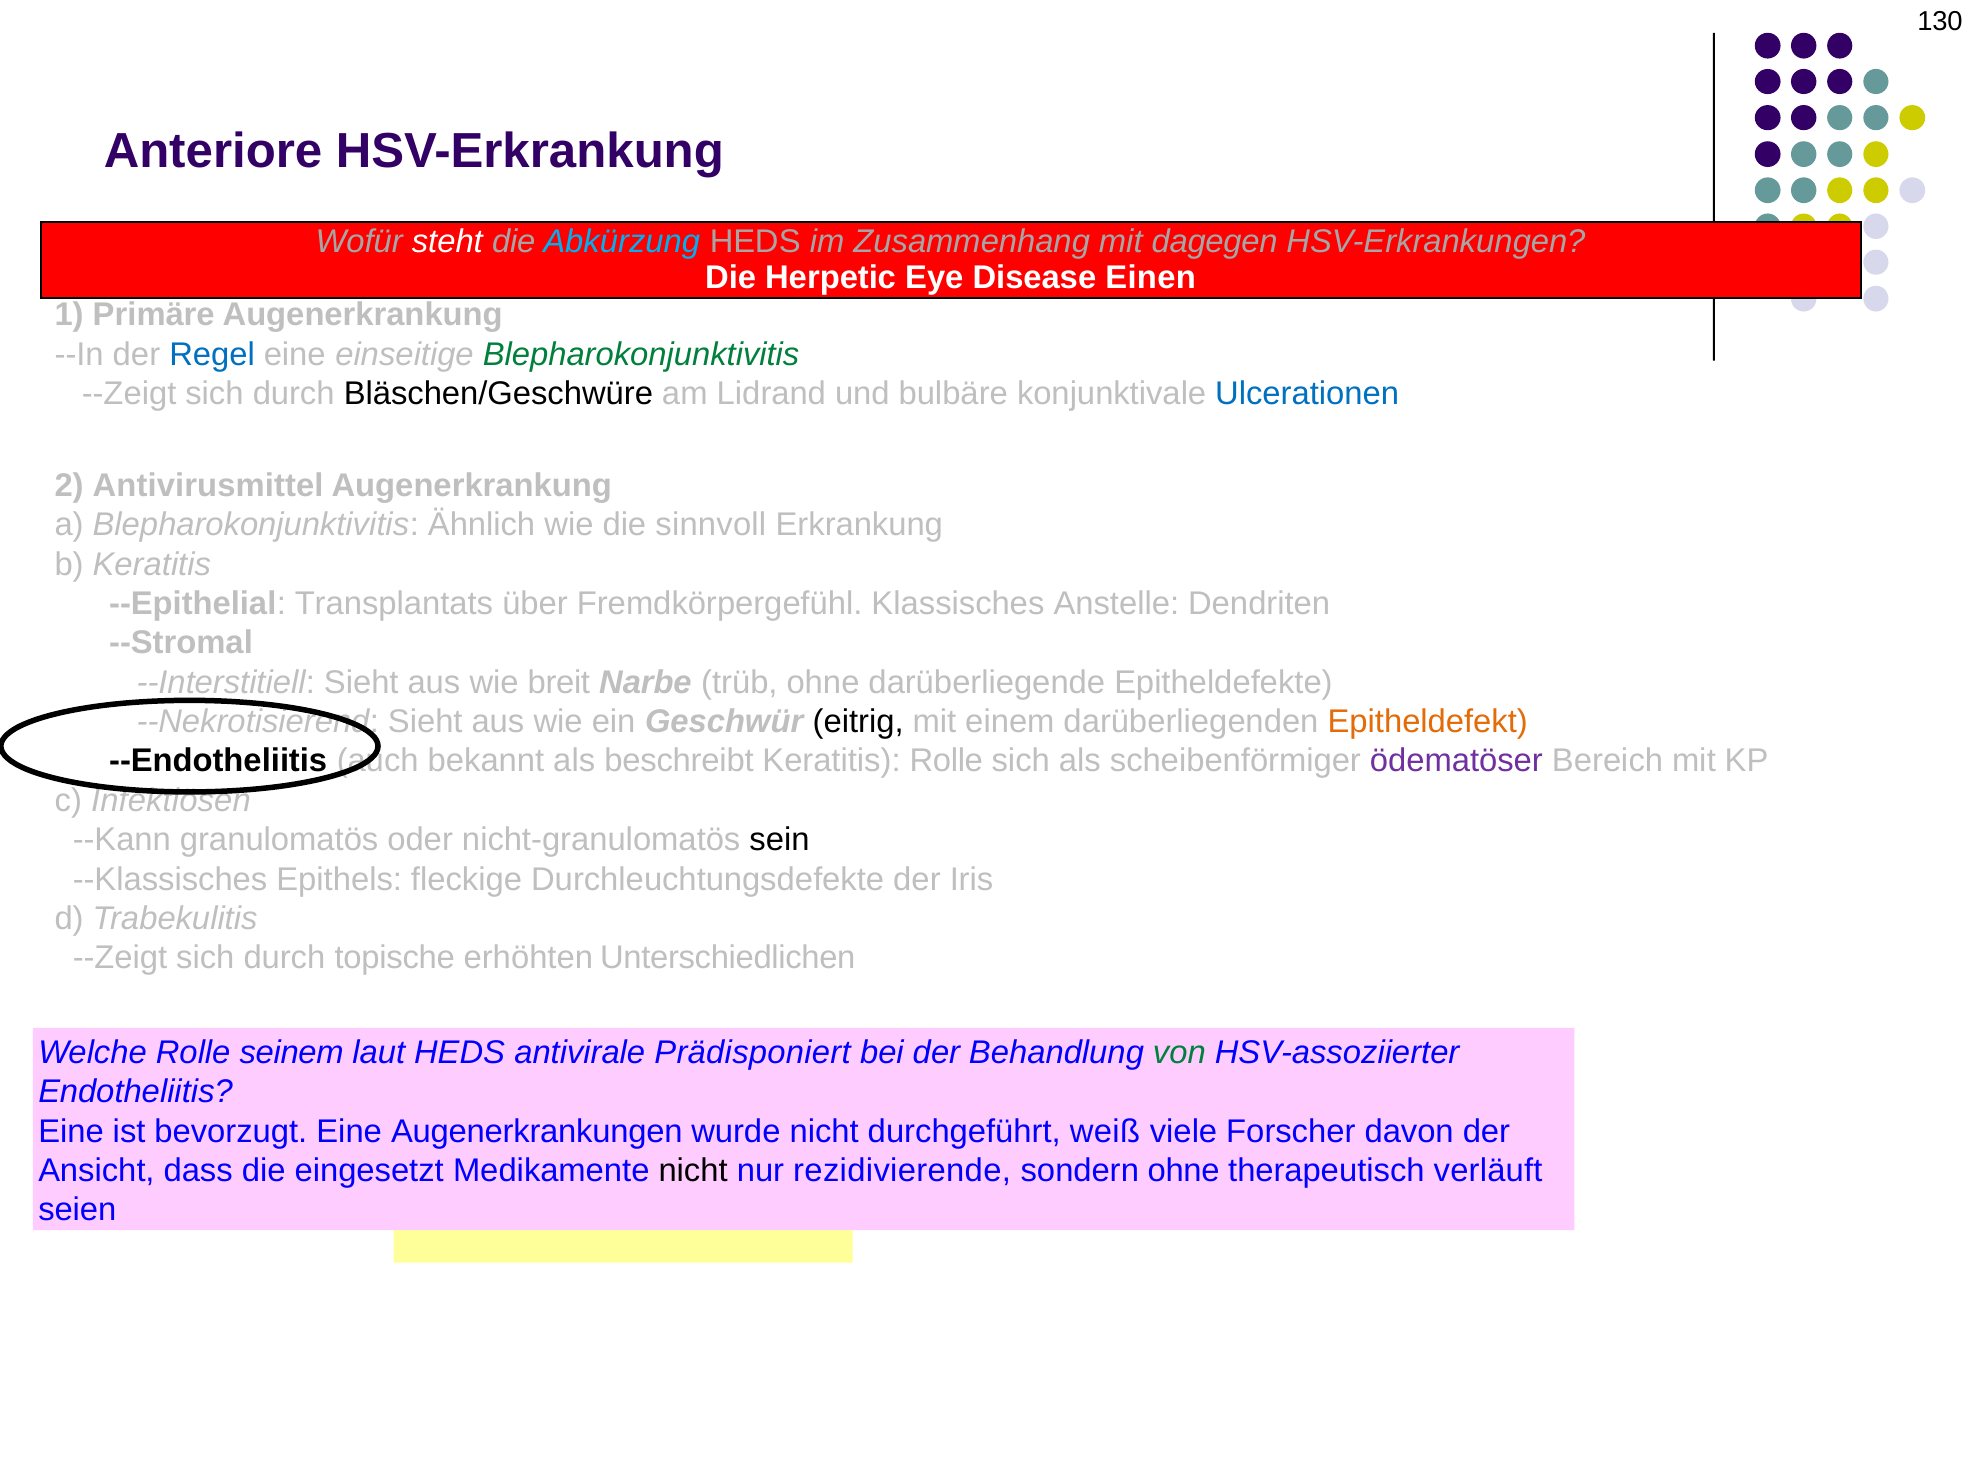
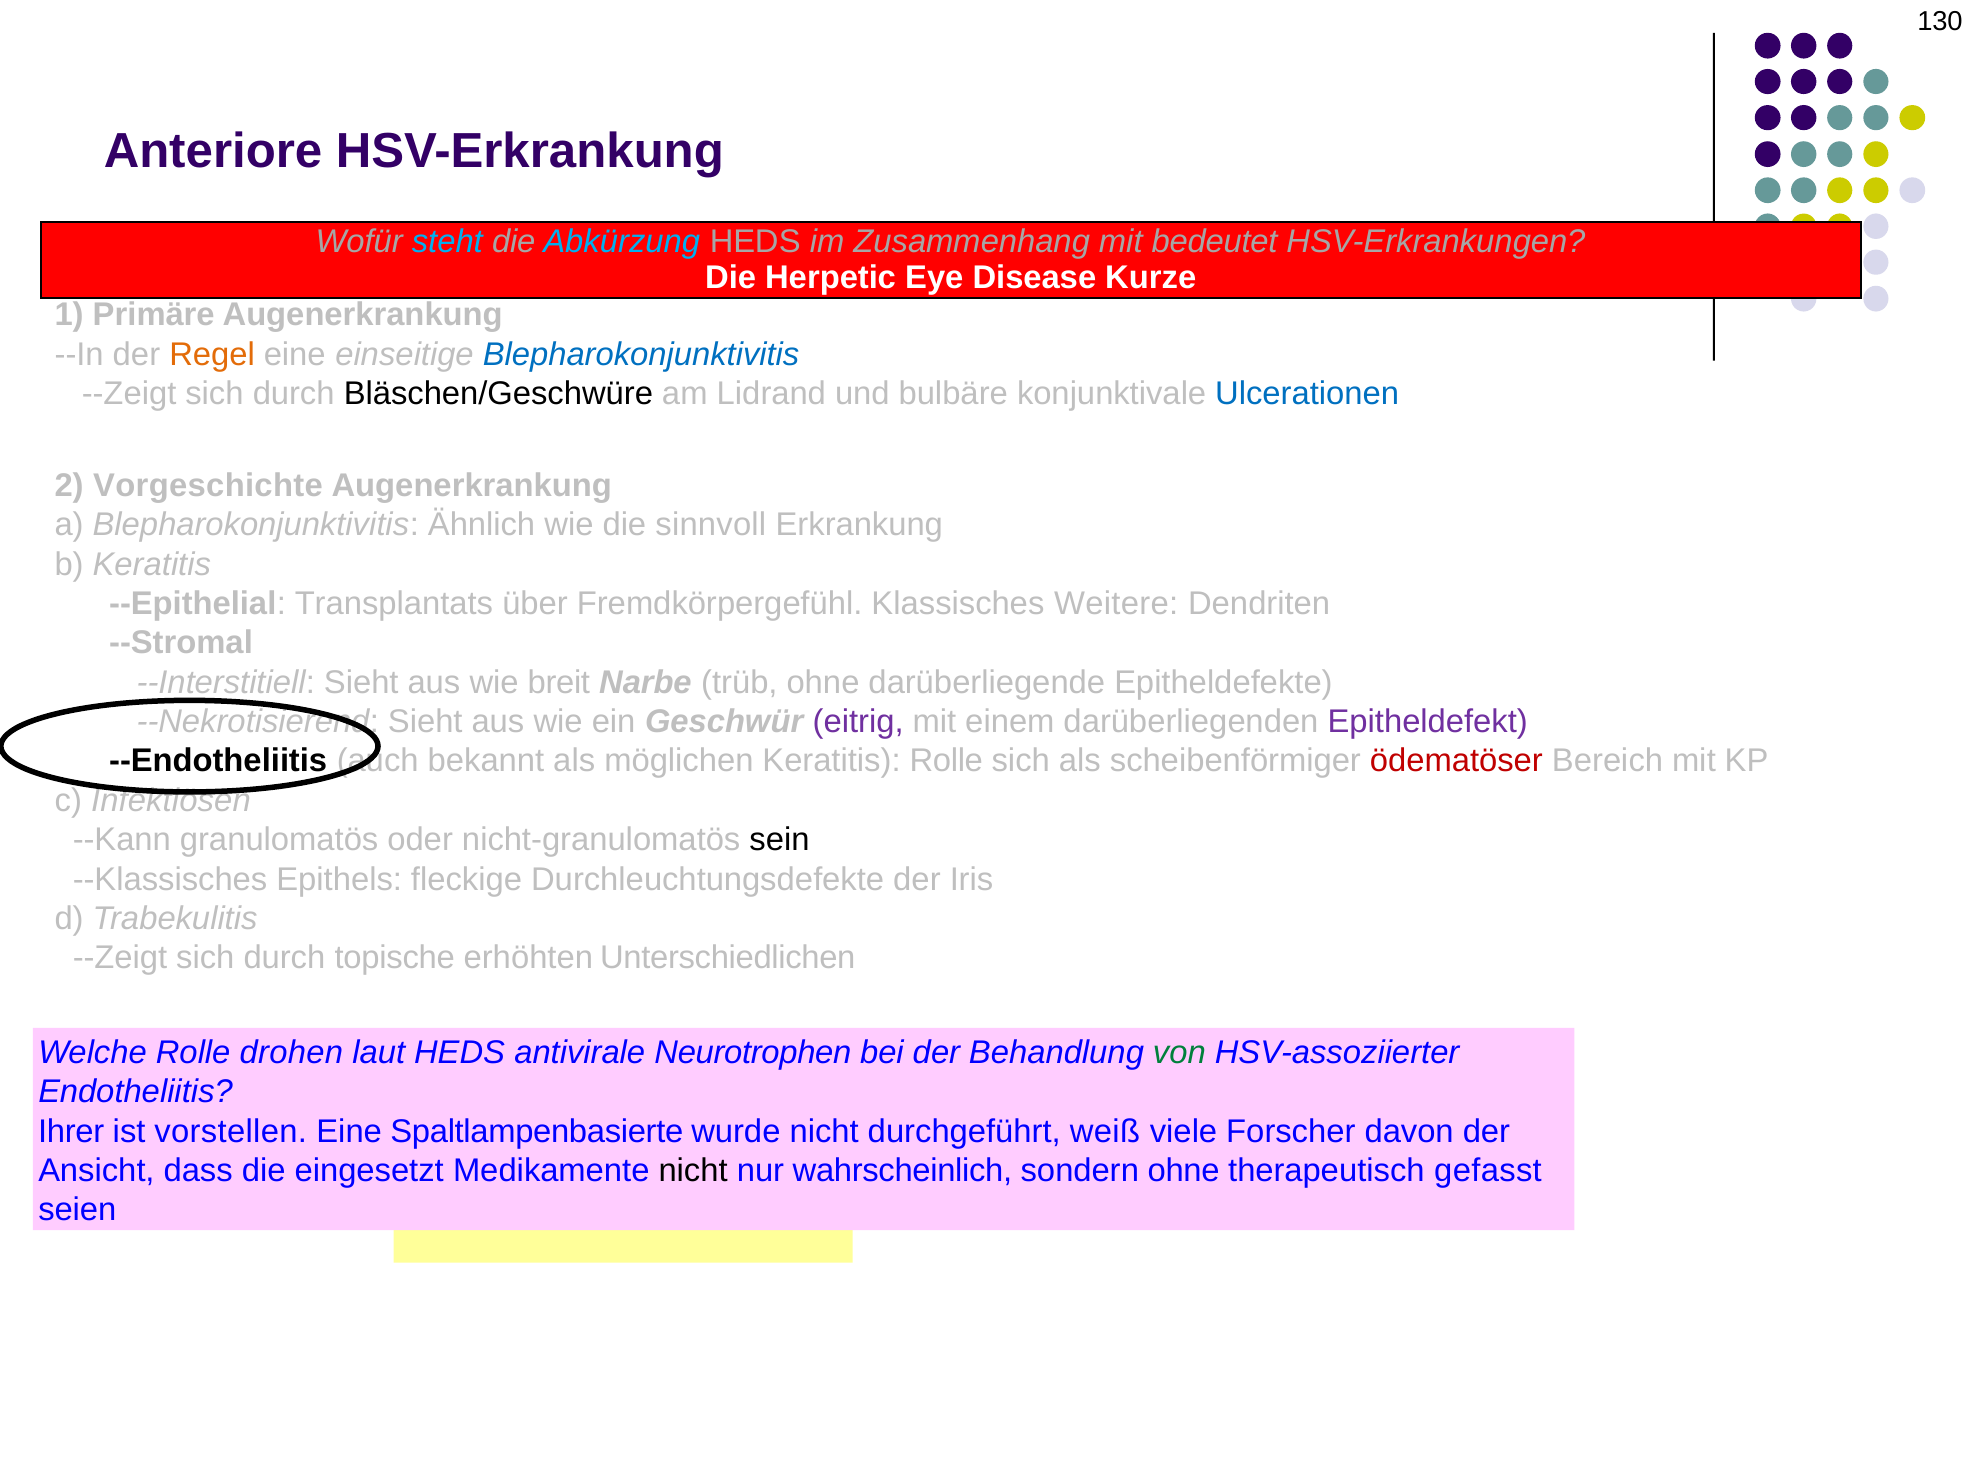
steht colour: white -> light blue (447, 242)
dagegen: dagegen -> bedeutet (1215, 242)
Einen: Einen -> Kurze (1151, 277)
Regel colour: blue -> orange (212, 354)
Blepharokonjunktivitis colour: green -> blue (641, 354)
Antivirusmittel: Antivirusmittel -> Vorgeschichte (208, 486)
Anstelle: Anstelle -> Weitere (1116, 604)
eitrig colour: black -> purple (858, 722)
Epitheldefekt colour: orange -> purple (1428, 722)
beschreibt: beschreibt -> möglichen (679, 761)
ödematöser colour: purple -> red (1456, 761)
seinem: seinem -> drohen (291, 1053)
Prädisponiert: Prädisponiert -> Neurotrophen (753, 1053)
Eine: Eine -> Ihrer (71, 1131)
bevorzugt: bevorzugt -> vorstellen (231, 1131)
Augenerkrankungen: Augenerkrankungen -> Spaltlampenbasierte (537, 1131)
rezidivierende: rezidivierende -> wahrscheinlich (902, 1171)
verläuft: verläuft -> gefasst (1488, 1171)
